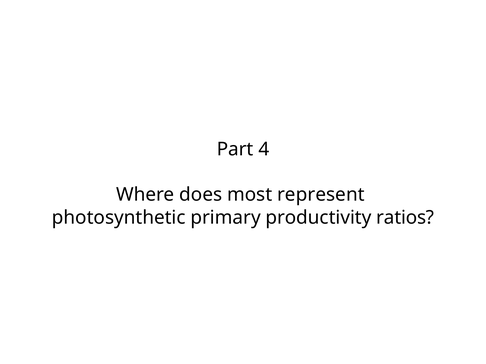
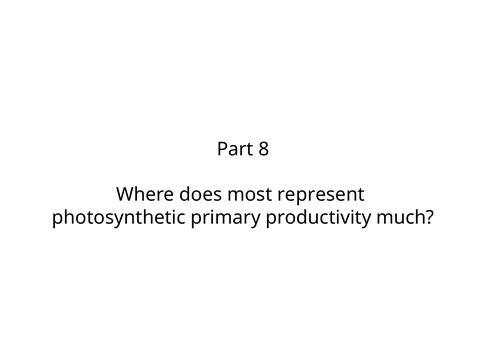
4: 4 -> 8 (264, 149)
ratios: ratios -> much (405, 218)
